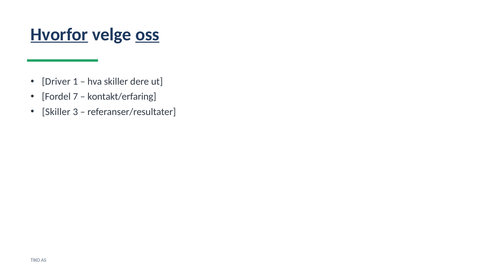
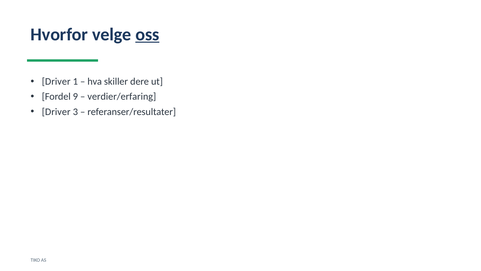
Hvorfor underline: present -> none (59, 34)
7: 7 -> 9 (75, 97)
kontakt/erfaring: kontakt/erfaring -> verdier/erfaring (122, 97)
Skiller: Skiller -> Driver (56, 112)
